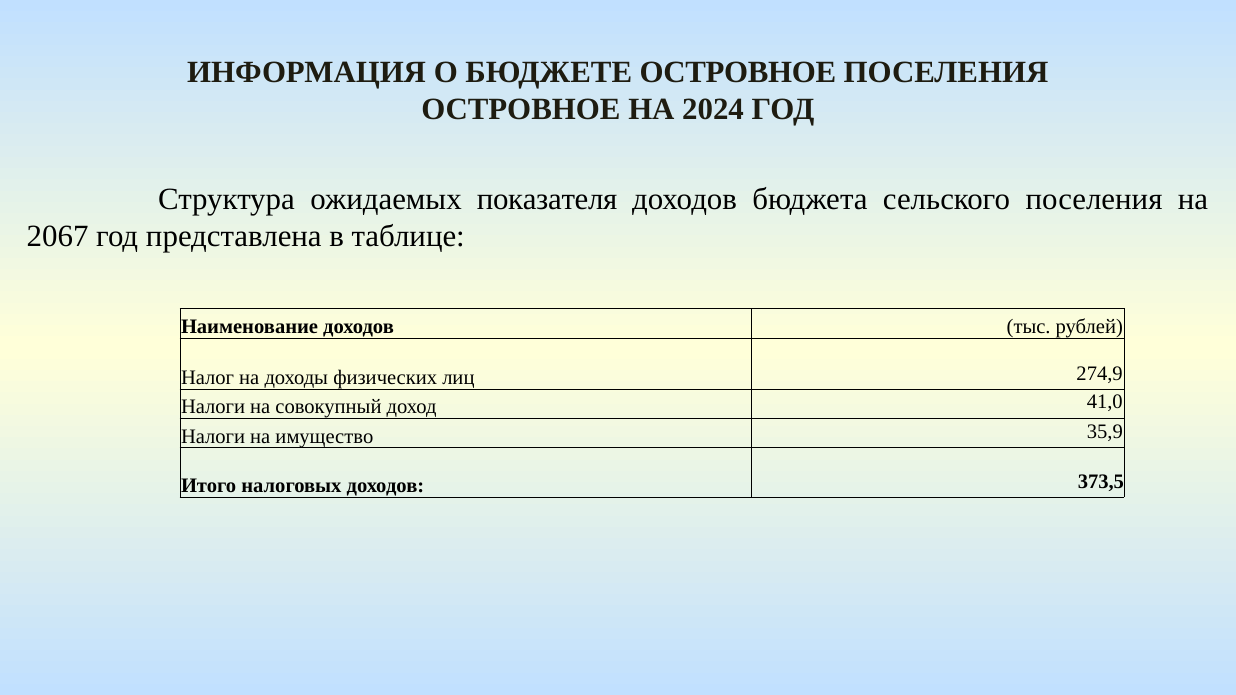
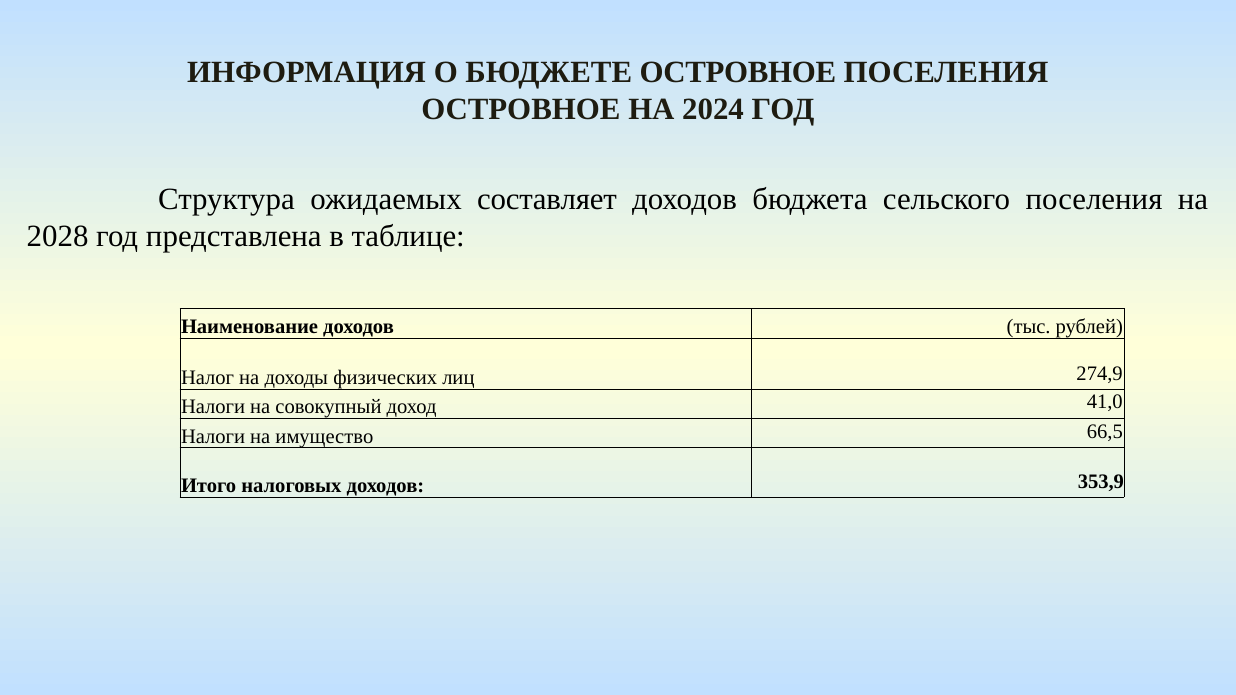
показателя: показателя -> составляет (547, 199)
2067: 2067 -> 2028 (58, 236)
35,9: 35,9 -> 66,5 (1105, 431)
373,5: 373,5 -> 353,9 (1101, 482)
